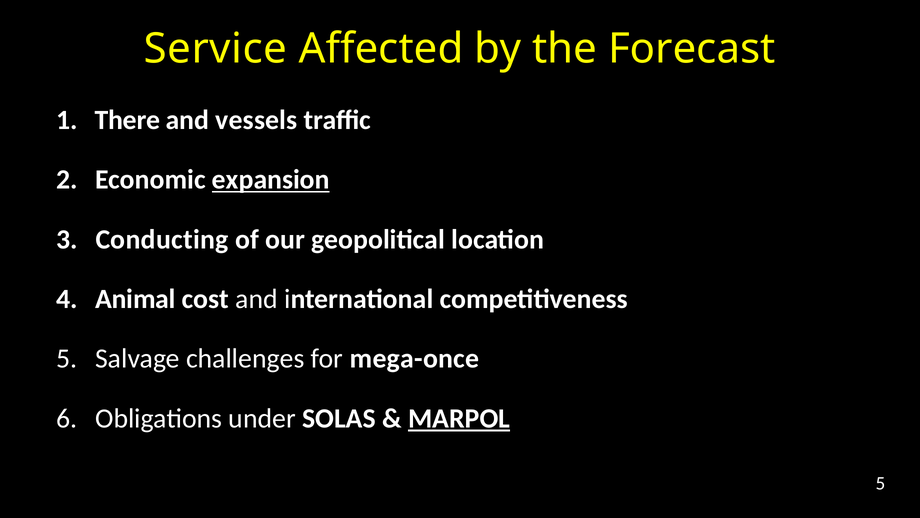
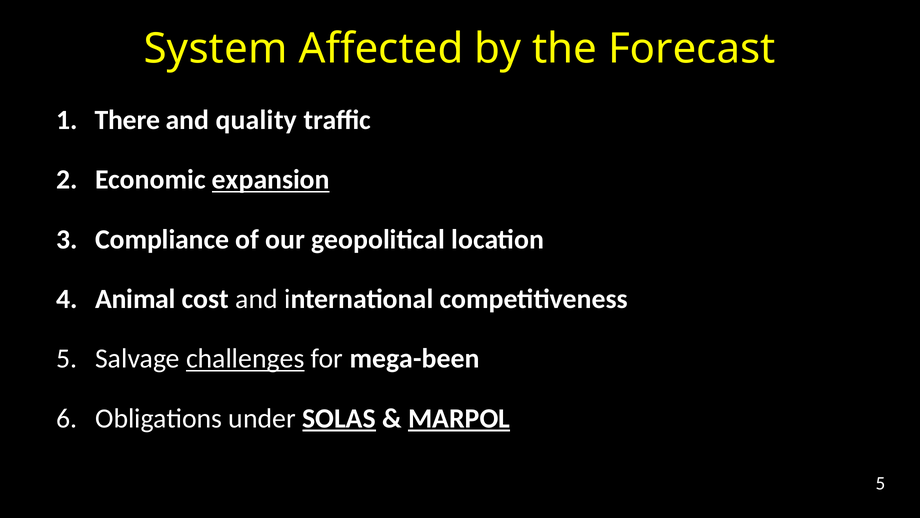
Service: Service -> System (216, 49)
vessels: vessels -> quality (256, 120)
Conducting: Conducting -> Compliance (162, 239)
challenges underline: none -> present (245, 358)
mega-once: mega-once -> mega-been (415, 358)
SOLAS underline: none -> present (339, 418)
